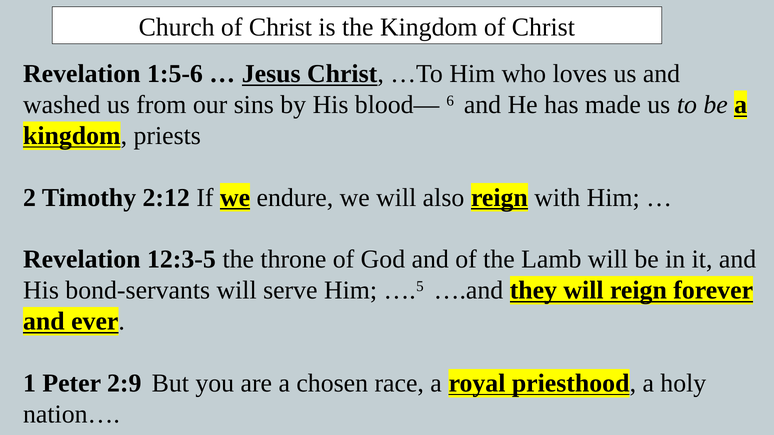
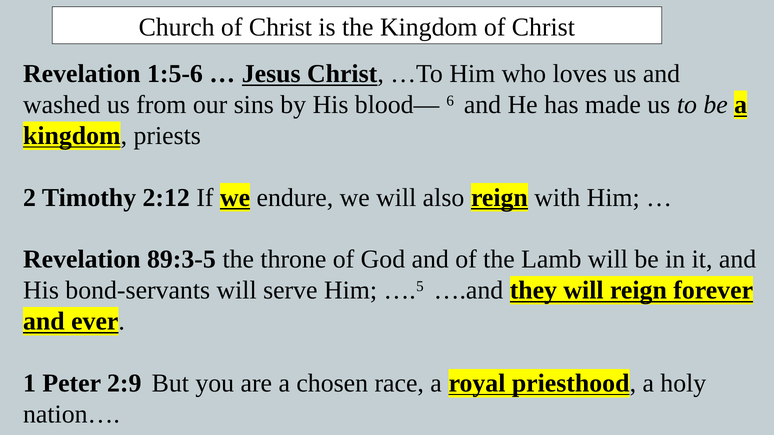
12:3-5: 12:3-5 -> 89:3-5 (181, 260)
